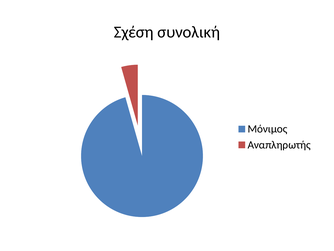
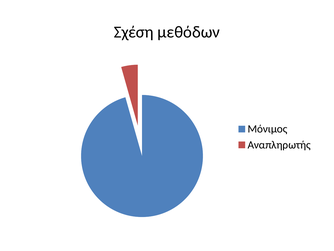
συνολική: συνολική -> μεθόδων (189, 32)
